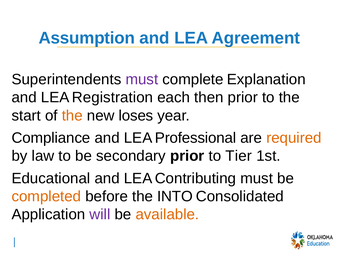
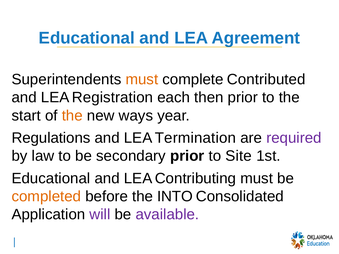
Assumption: Assumption -> Educational (87, 38)
must colour: purple -> orange (142, 79)
Explanation: Explanation -> Contributed (266, 79)
loses: loses -> ways (136, 116)
Compliance: Compliance -> Regulations (51, 138)
Professional: Professional -> Termination (195, 138)
required colour: orange -> purple (294, 138)
Tier: Tier -> Site (239, 156)
available colour: orange -> purple (167, 215)
